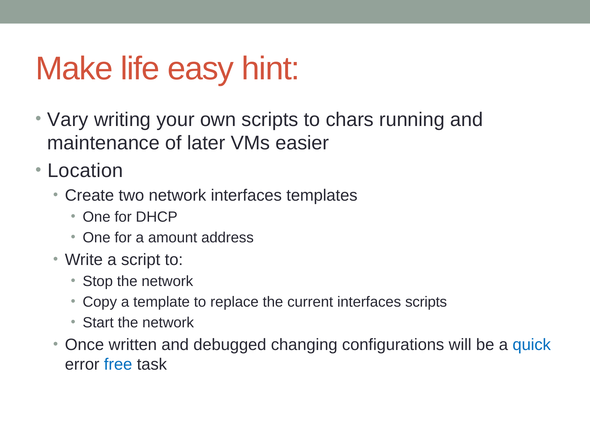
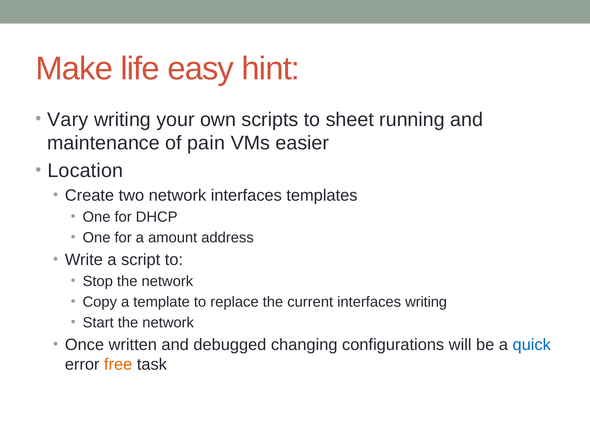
chars: chars -> sheet (350, 119)
later: later -> pain (206, 143)
interfaces scripts: scripts -> writing (426, 302)
free colour: blue -> orange (118, 364)
